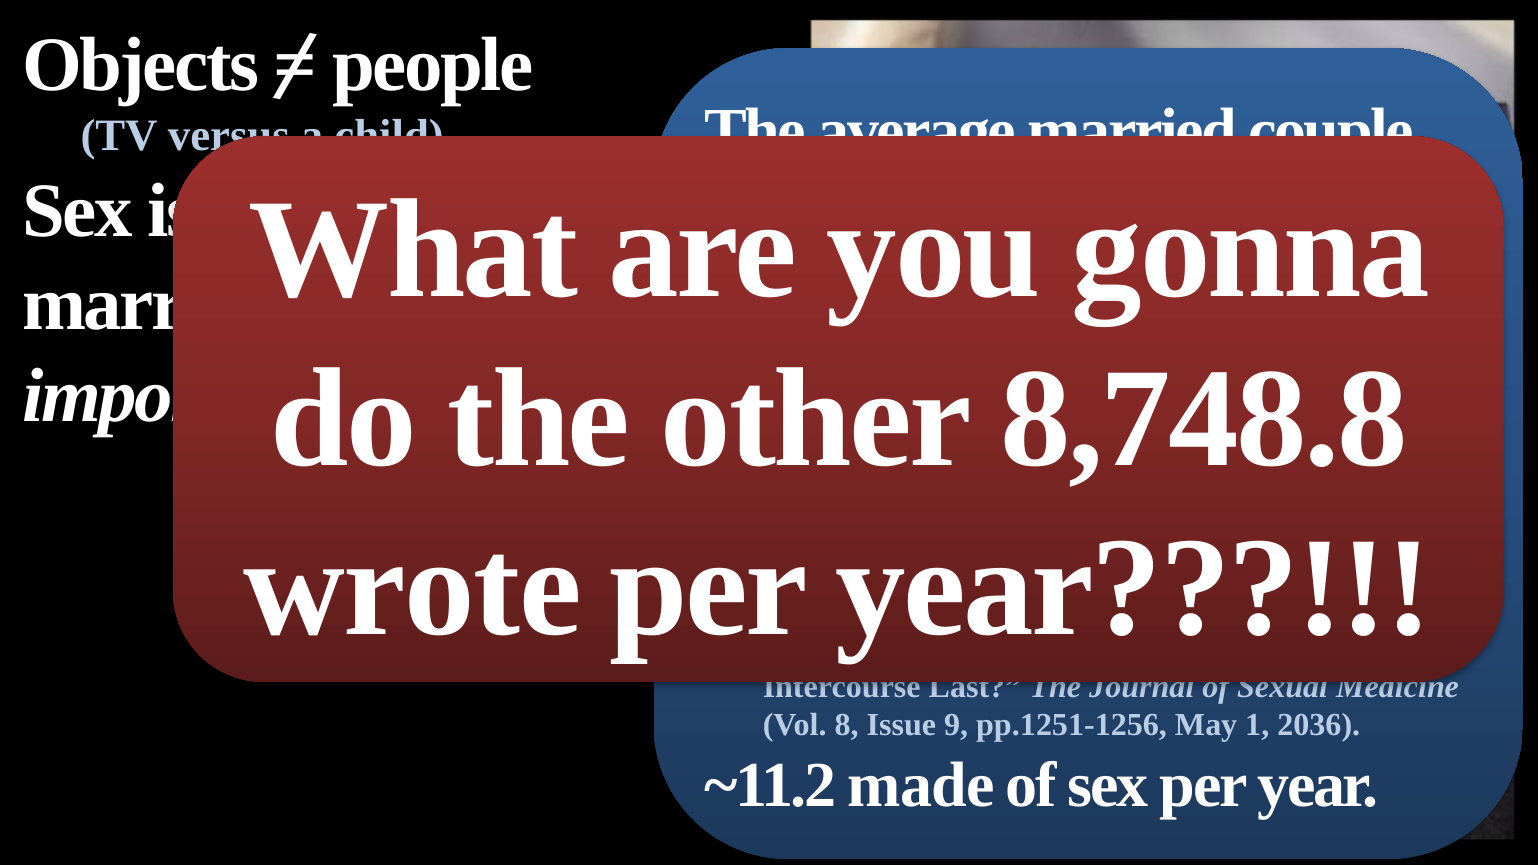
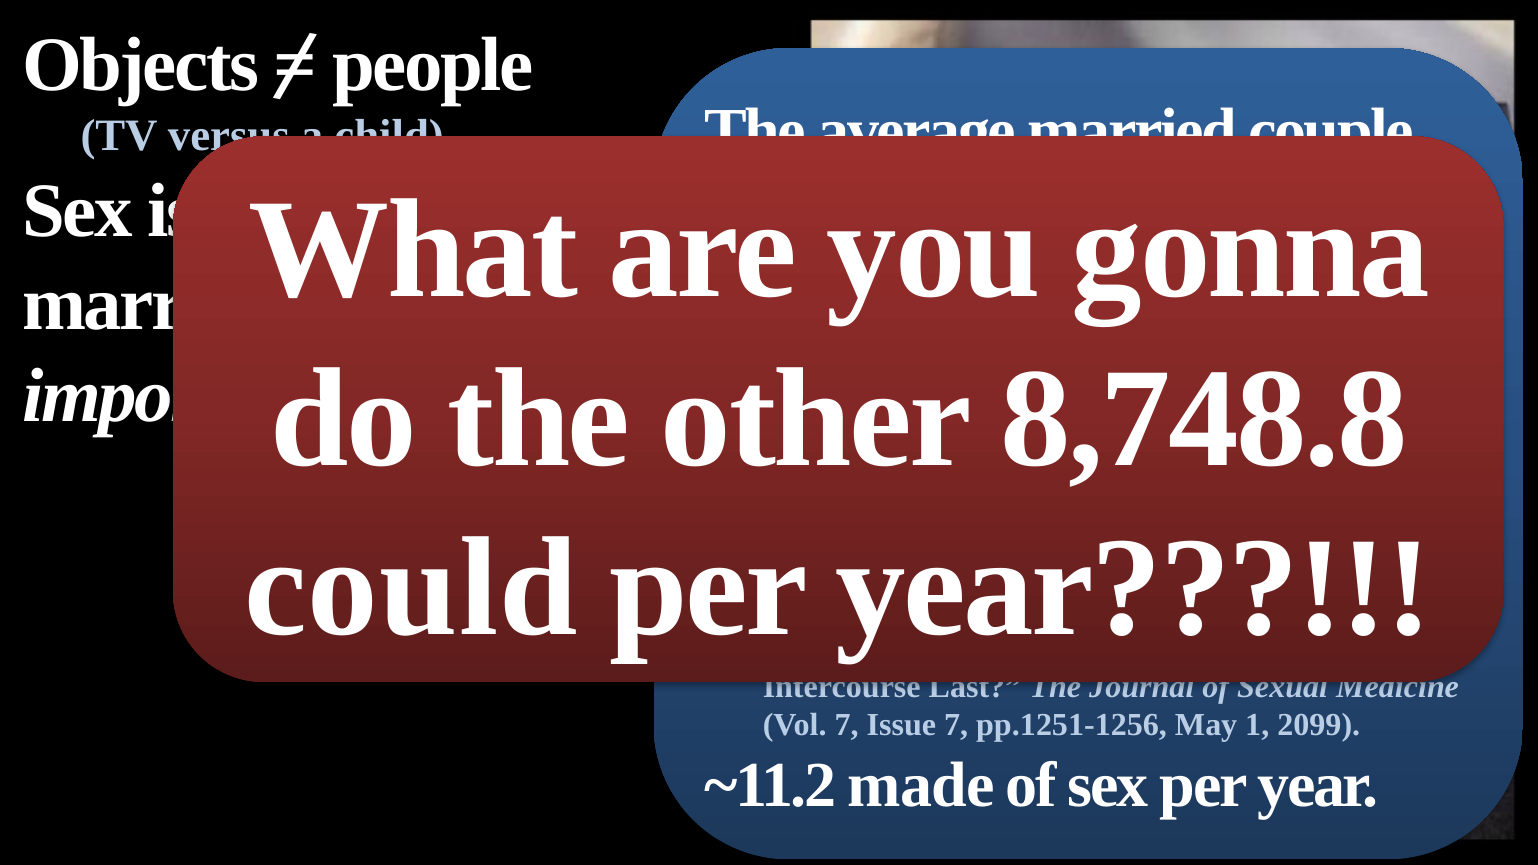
wrote: wrote -> could (411, 588)
Vol 8: 8 -> 7 (847, 725)
Issue 9: 9 -> 7 (956, 725)
2036: 2036 -> 2099 (1319, 725)
